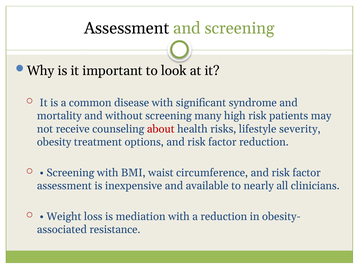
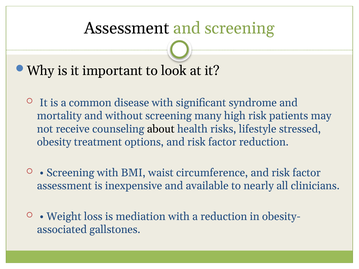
about colour: red -> black (161, 129)
severity: severity -> stressed (300, 129)
resistance: resistance -> gallstones (115, 230)
